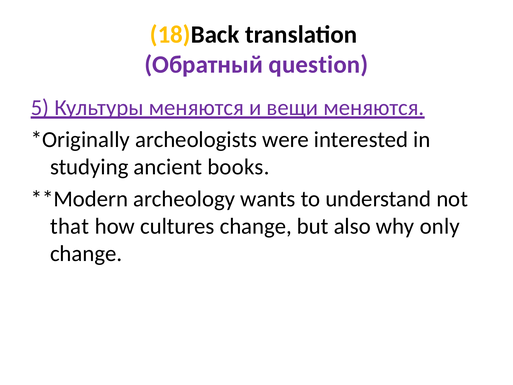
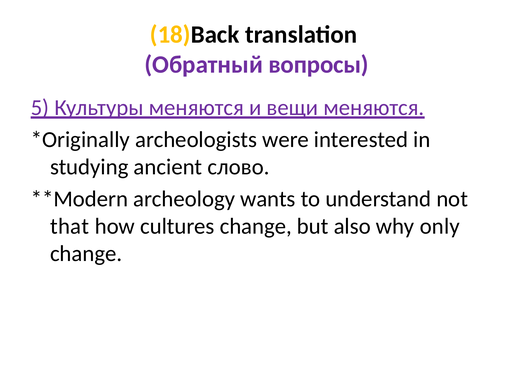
question: question -> вопросы (319, 65)
books: books -> слово (238, 167)
